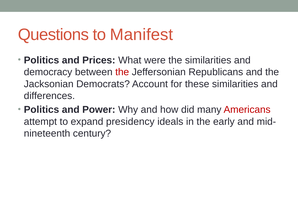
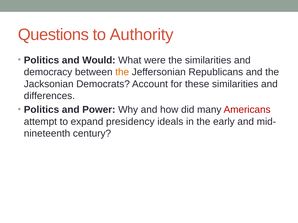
Manifest: Manifest -> Authority (142, 35)
Prices: Prices -> Would (99, 60)
the colour: red -> orange (122, 72)
